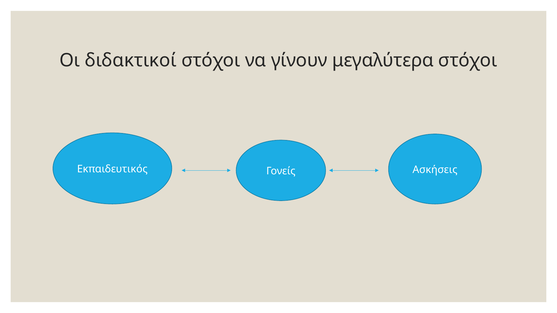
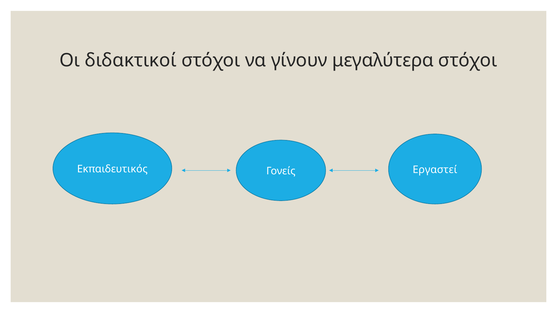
Ασκήσεις: Ασκήσεις -> Εργαστεί (435, 170)
